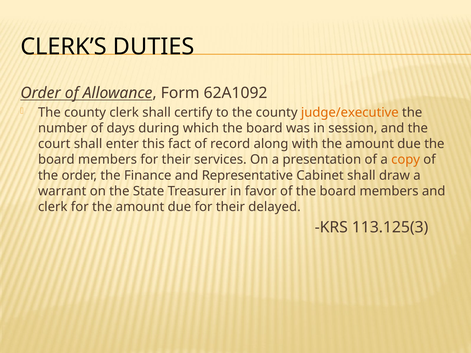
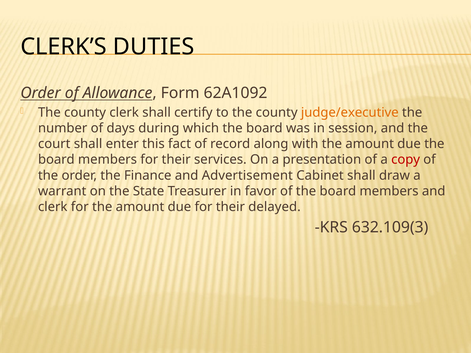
copy colour: orange -> red (406, 160)
Representative: Representative -> Advertisement (247, 176)
113.125(3: 113.125(3 -> 632.109(3 (390, 228)
